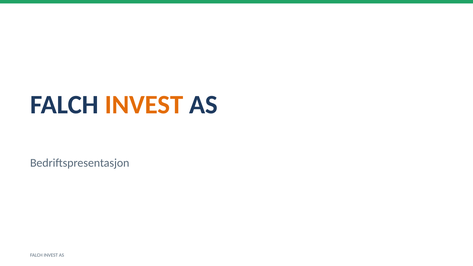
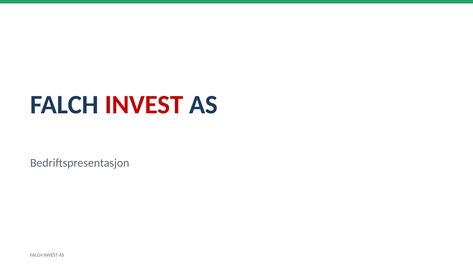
INVEST colour: orange -> red (144, 105)
